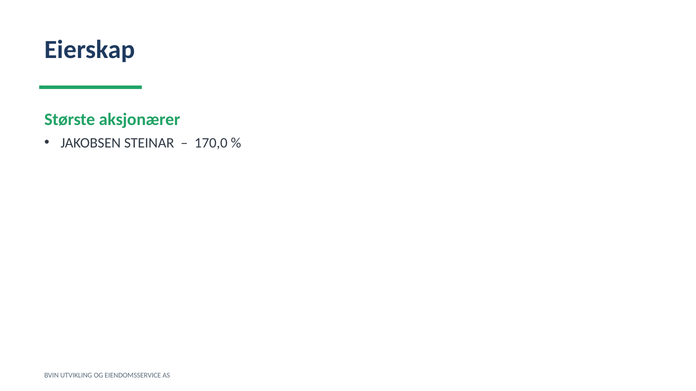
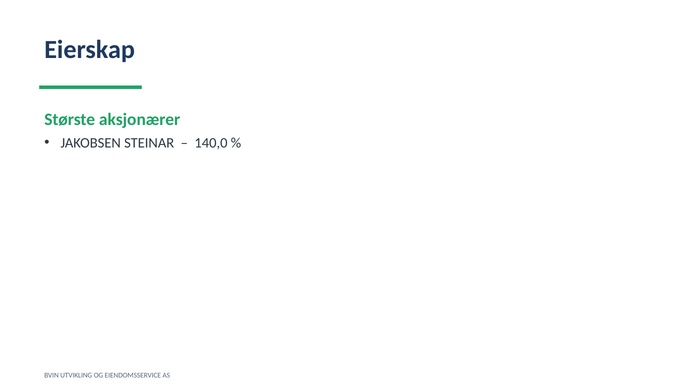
170,0: 170,0 -> 140,0 (211, 143)
